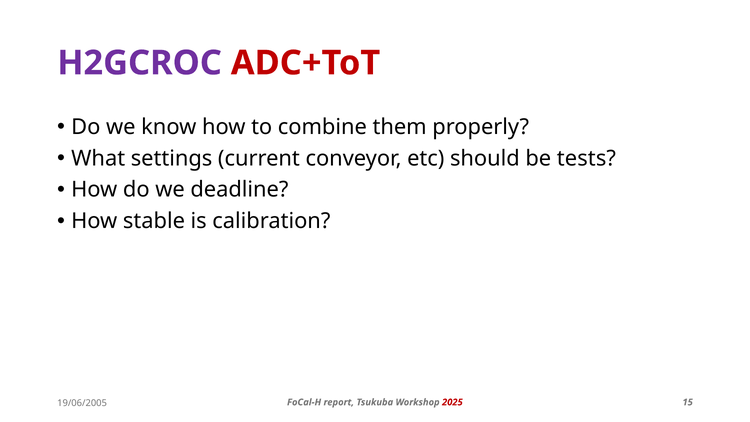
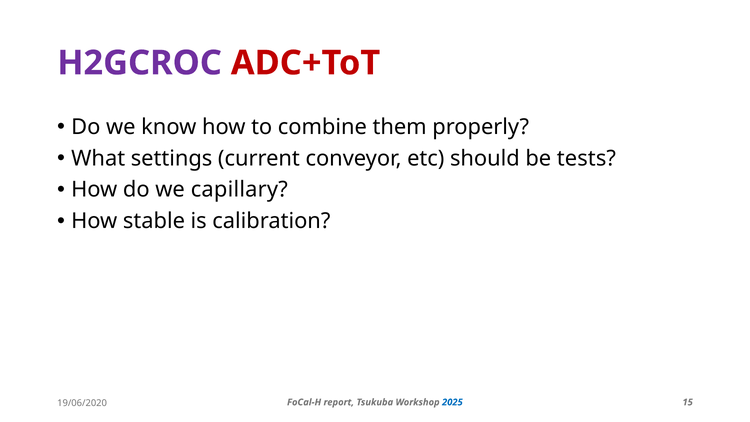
deadline: deadline -> capillary (239, 190)
19/06/2005: 19/06/2005 -> 19/06/2020 (82, 403)
2025 colour: red -> blue (452, 402)
